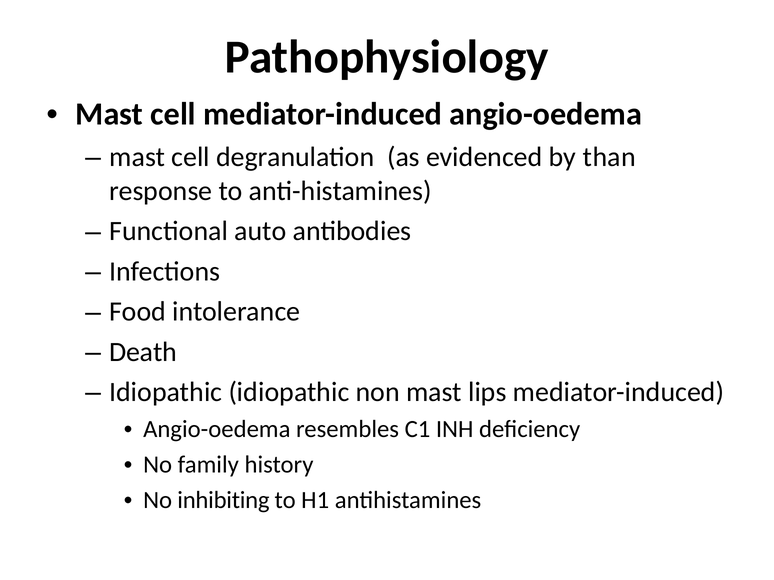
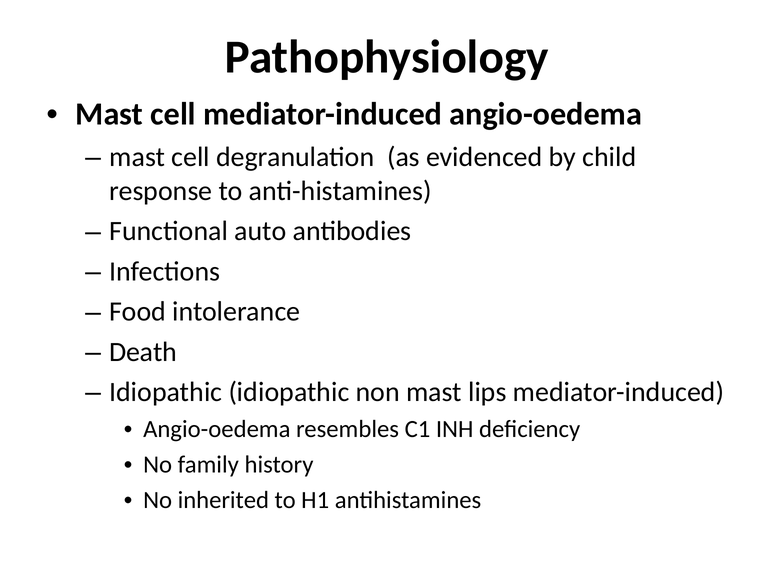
than: than -> child (609, 157)
inhibiting: inhibiting -> inherited (223, 501)
